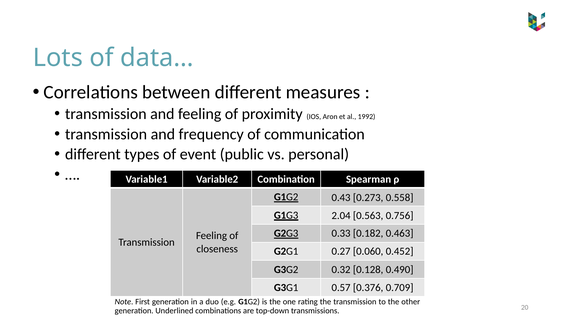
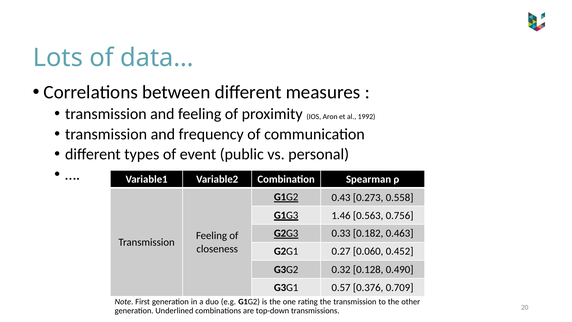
2.04: 2.04 -> 1.46 (341, 216)
